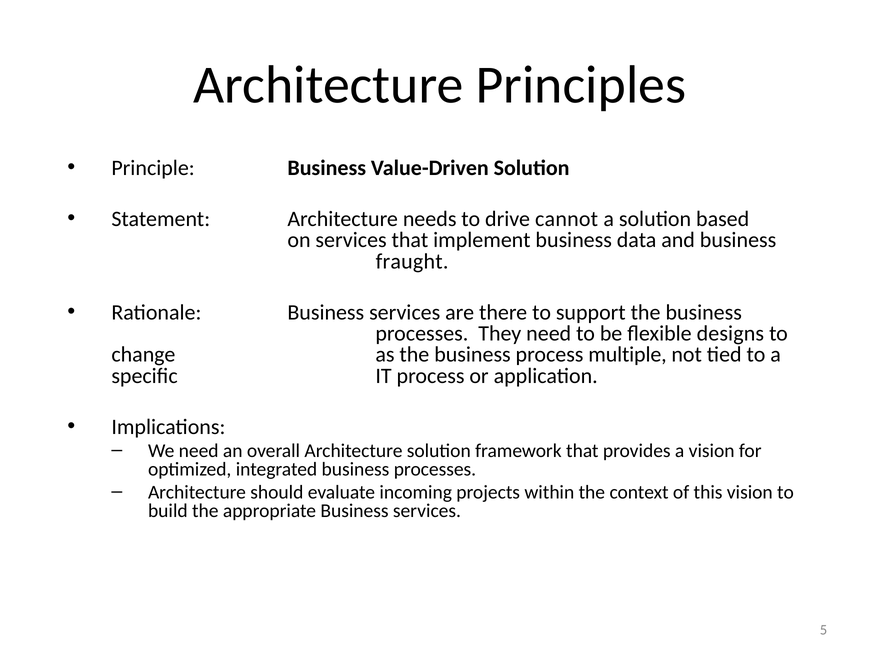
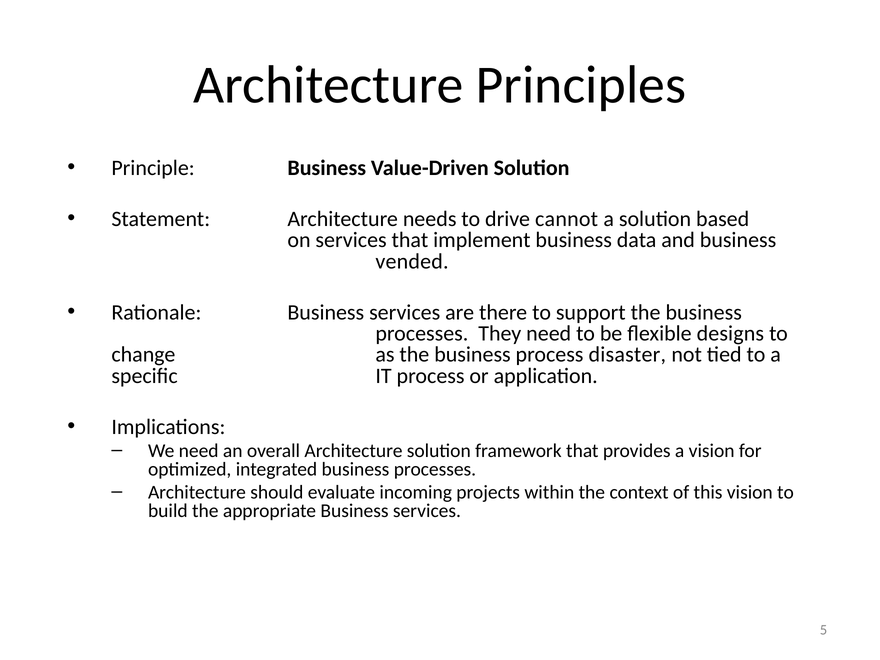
fraught: fraught -> vended (412, 261)
multiple: multiple -> disaster (627, 355)
